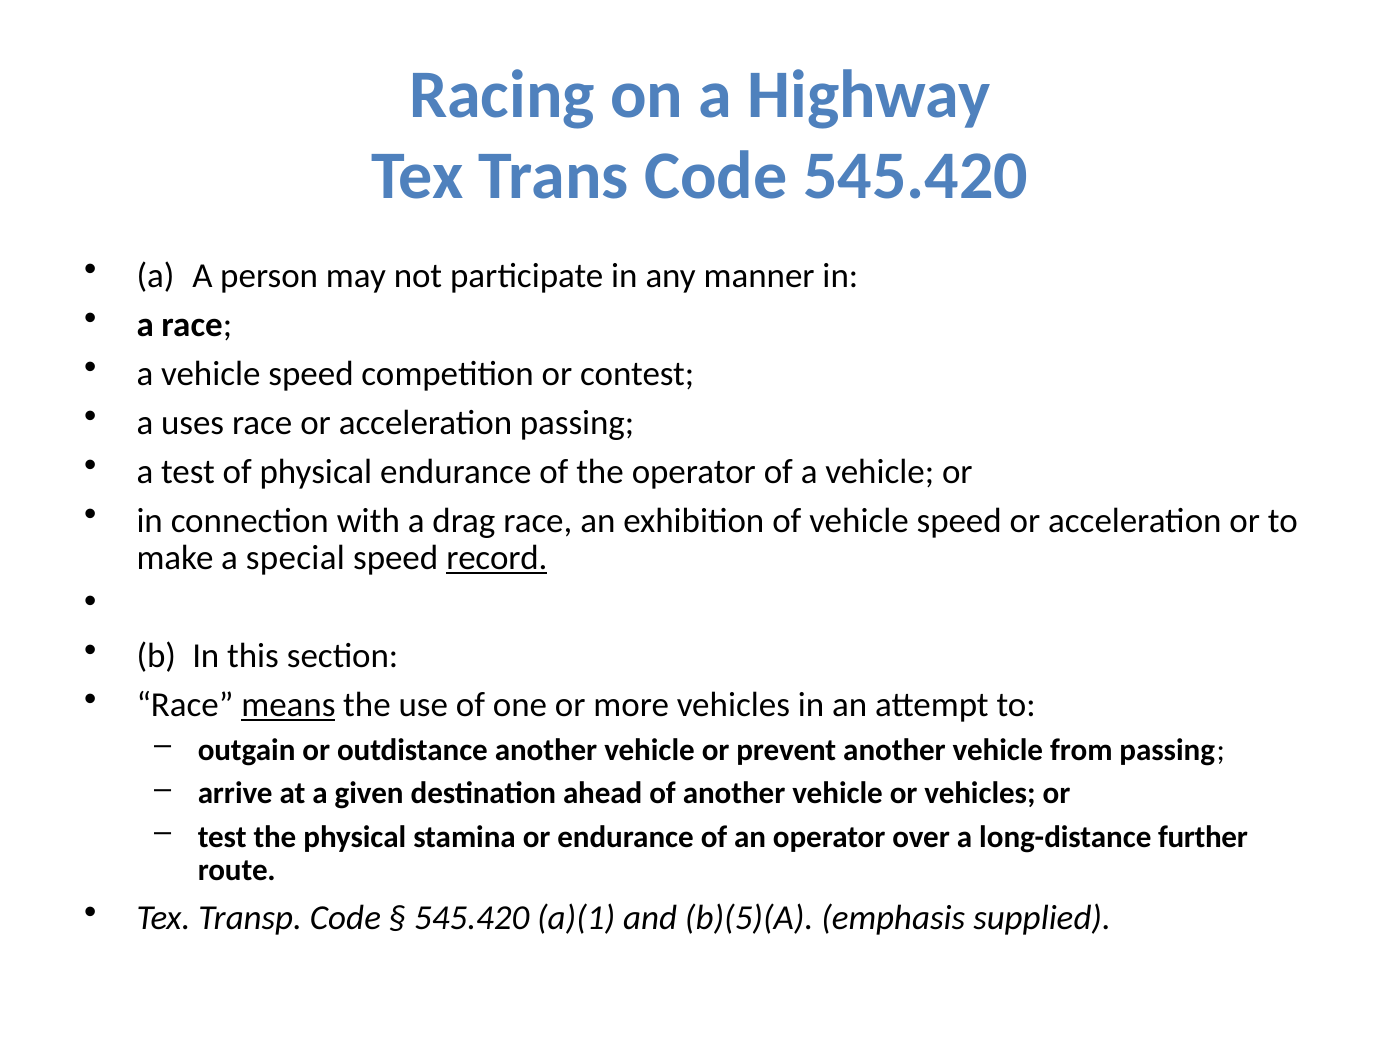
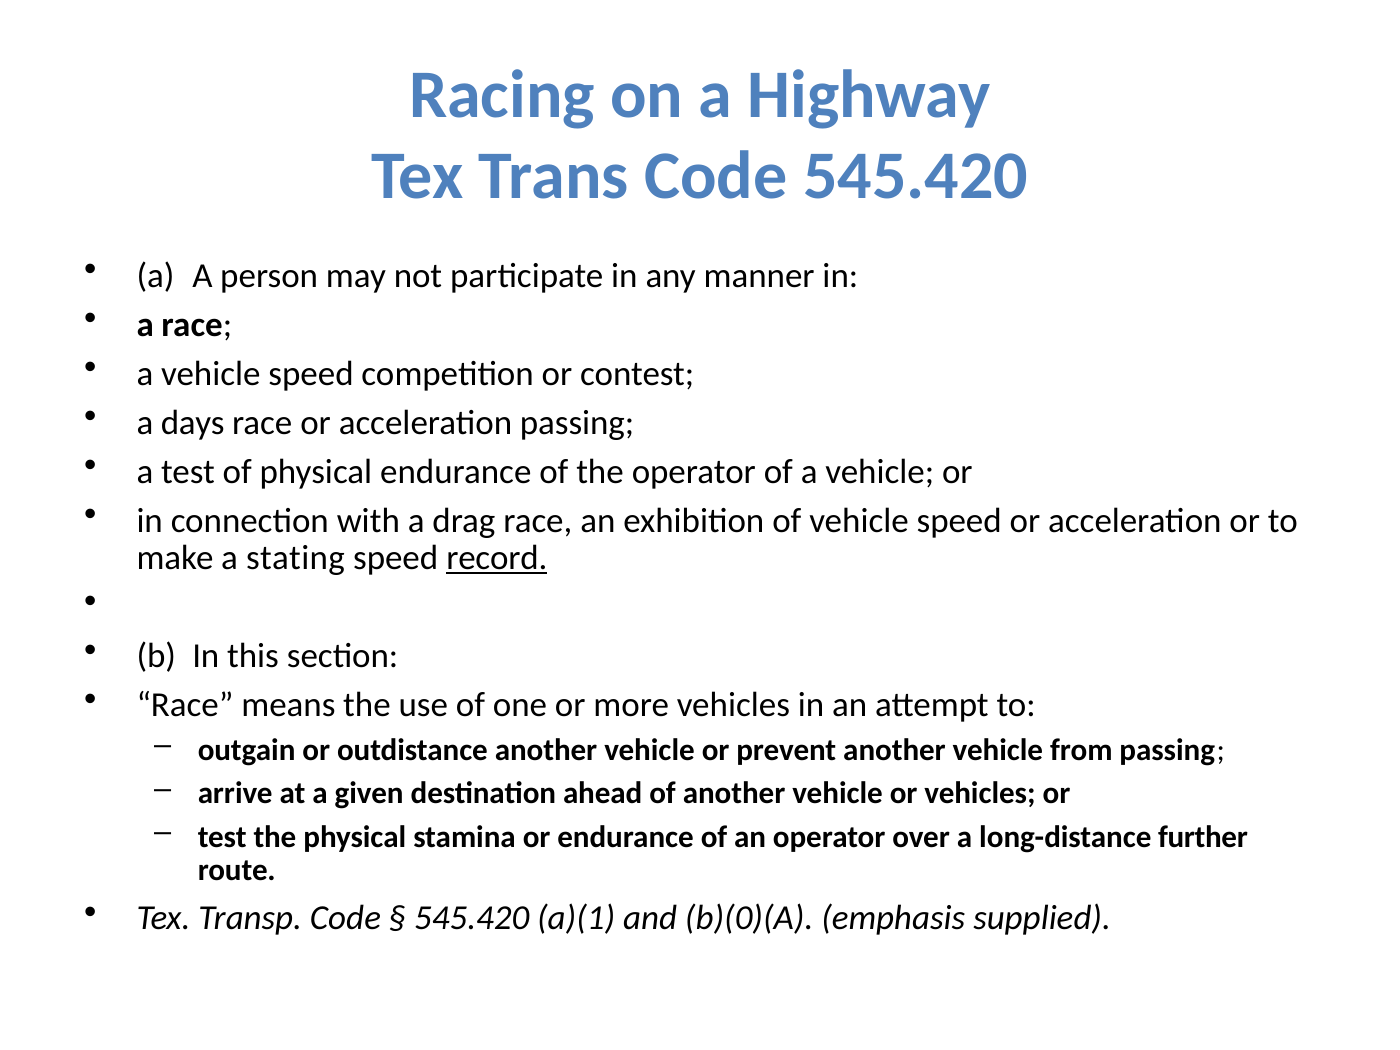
uses: uses -> days (193, 422)
special: special -> stating (295, 558)
means underline: present -> none (288, 705)
b)(5)(A: b)(5)(A -> b)(0)(A (749, 918)
